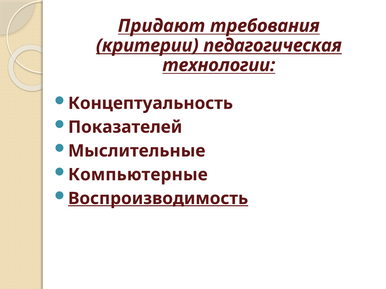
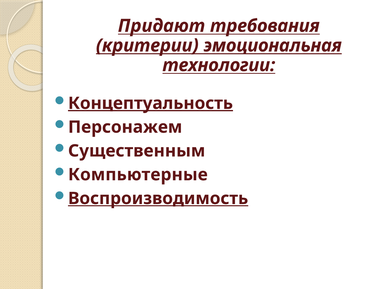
педагогическая: педагогическая -> эмоциональная (273, 46)
Концептуальность underline: none -> present (151, 103)
Показателей: Показателей -> Персонажем (125, 127)
Мыслительные: Мыслительные -> Существенным (137, 151)
